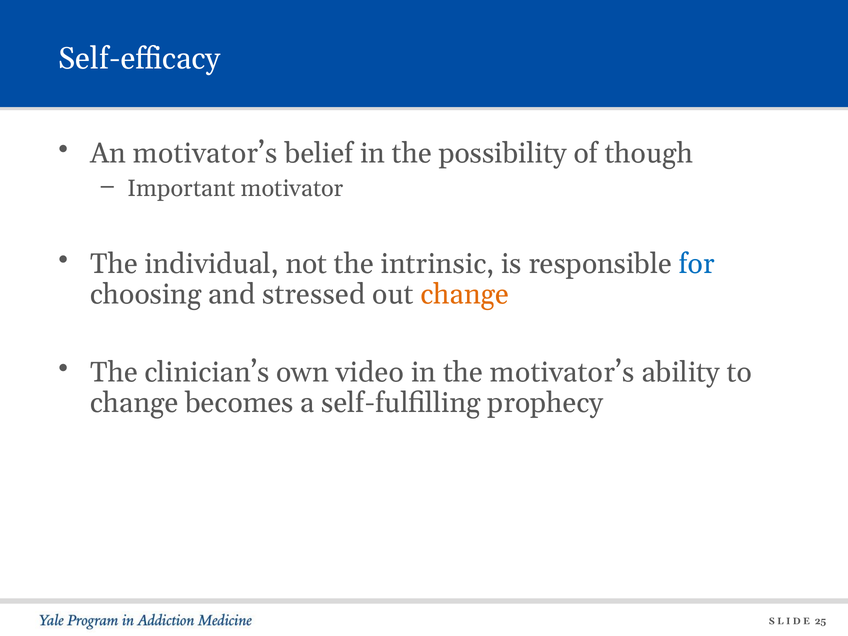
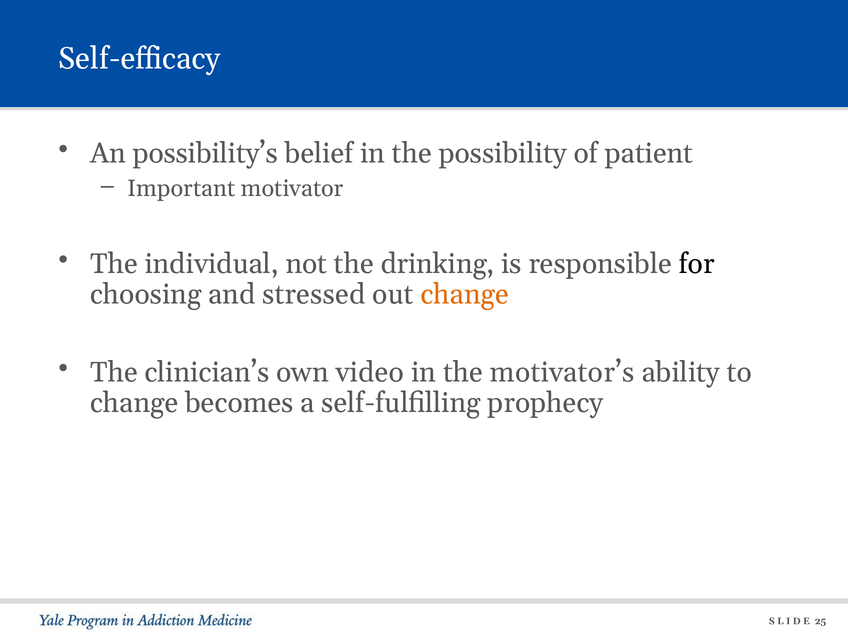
An motivator’s: motivator’s -> possibility’s (205, 154)
though: though -> patient (649, 154)
intrinsic: intrinsic -> drinking (438, 264)
for colour: blue -> black (697, 264)
